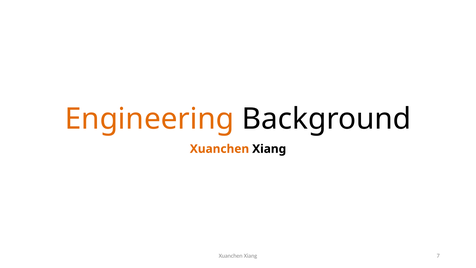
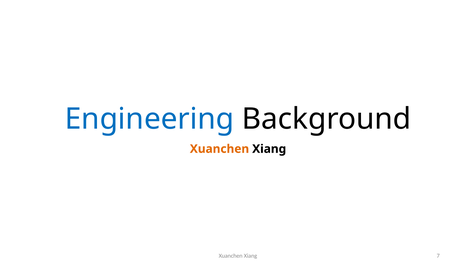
Engineering colour: orange -> blue (149, 119)
